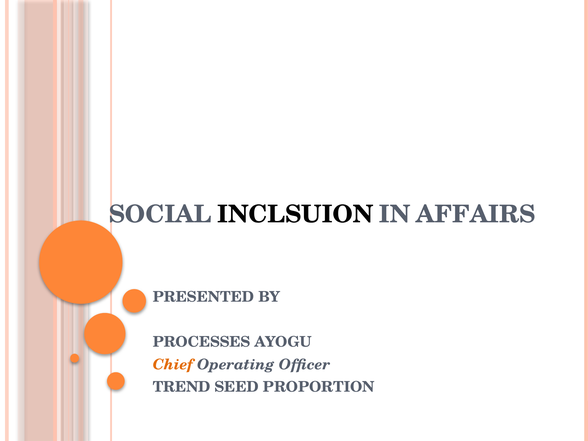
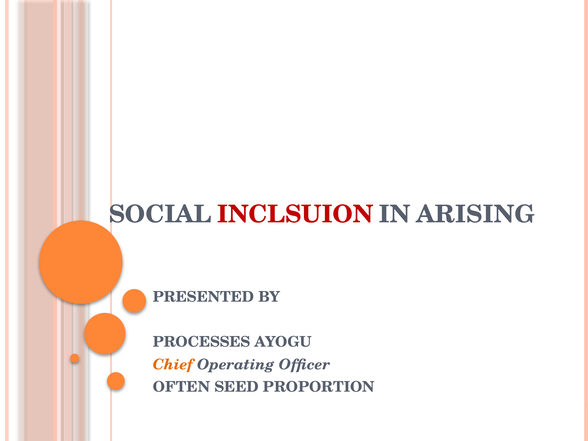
INCLSUION colour: black -> red (295, 214)
AFFAIRS: AFFAIRS -> ARISING (475, 214)
TREND: TREND -> OFTEN (181, 387)
